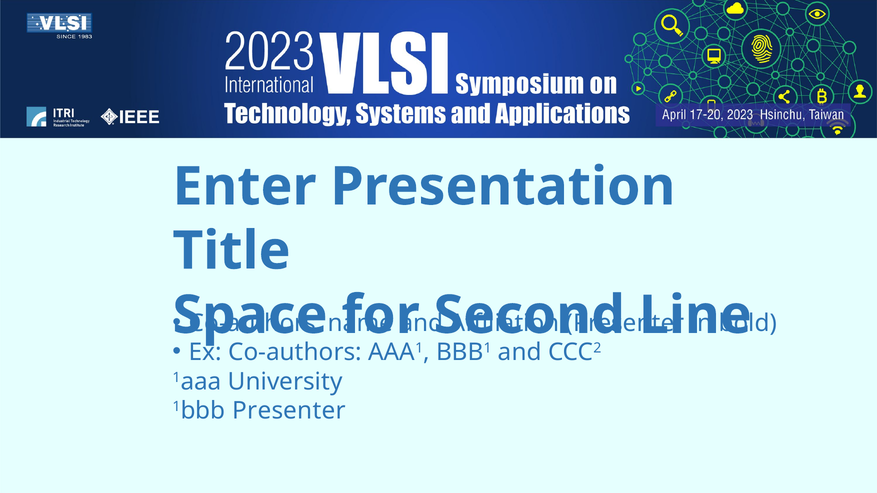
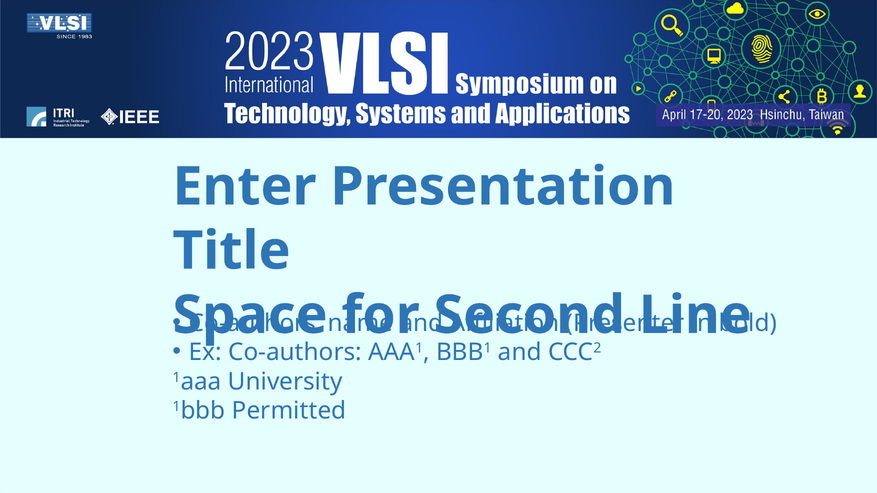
1bbb Presenter: Presenter -> Permitted (289, 411)
